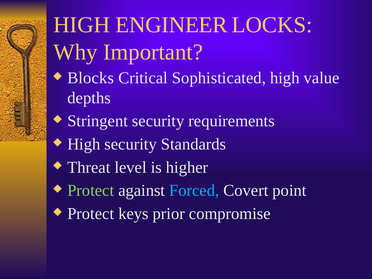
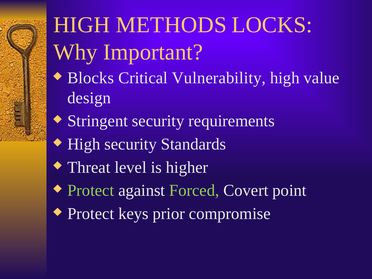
ENGINEER: ENGINEER -> METHODS (171, 25)
Sophisticated: Sophisticated -> Vulnerability (219, 78)
depths: depths -> design (89, 98)
Forced colour: light blue -> light green (194, 191)
